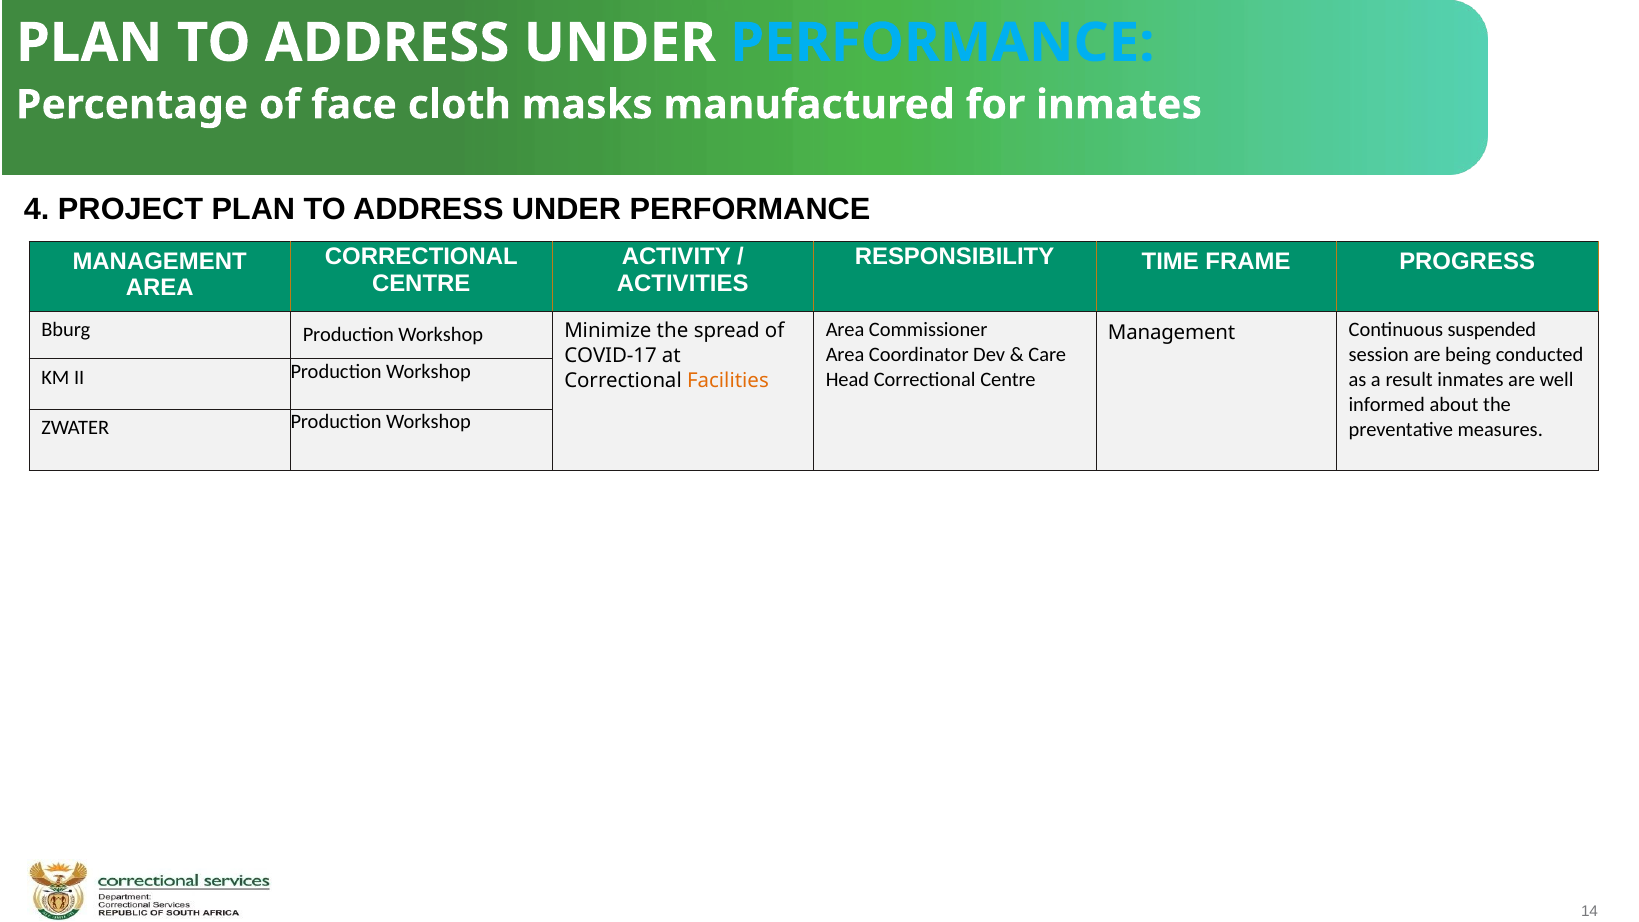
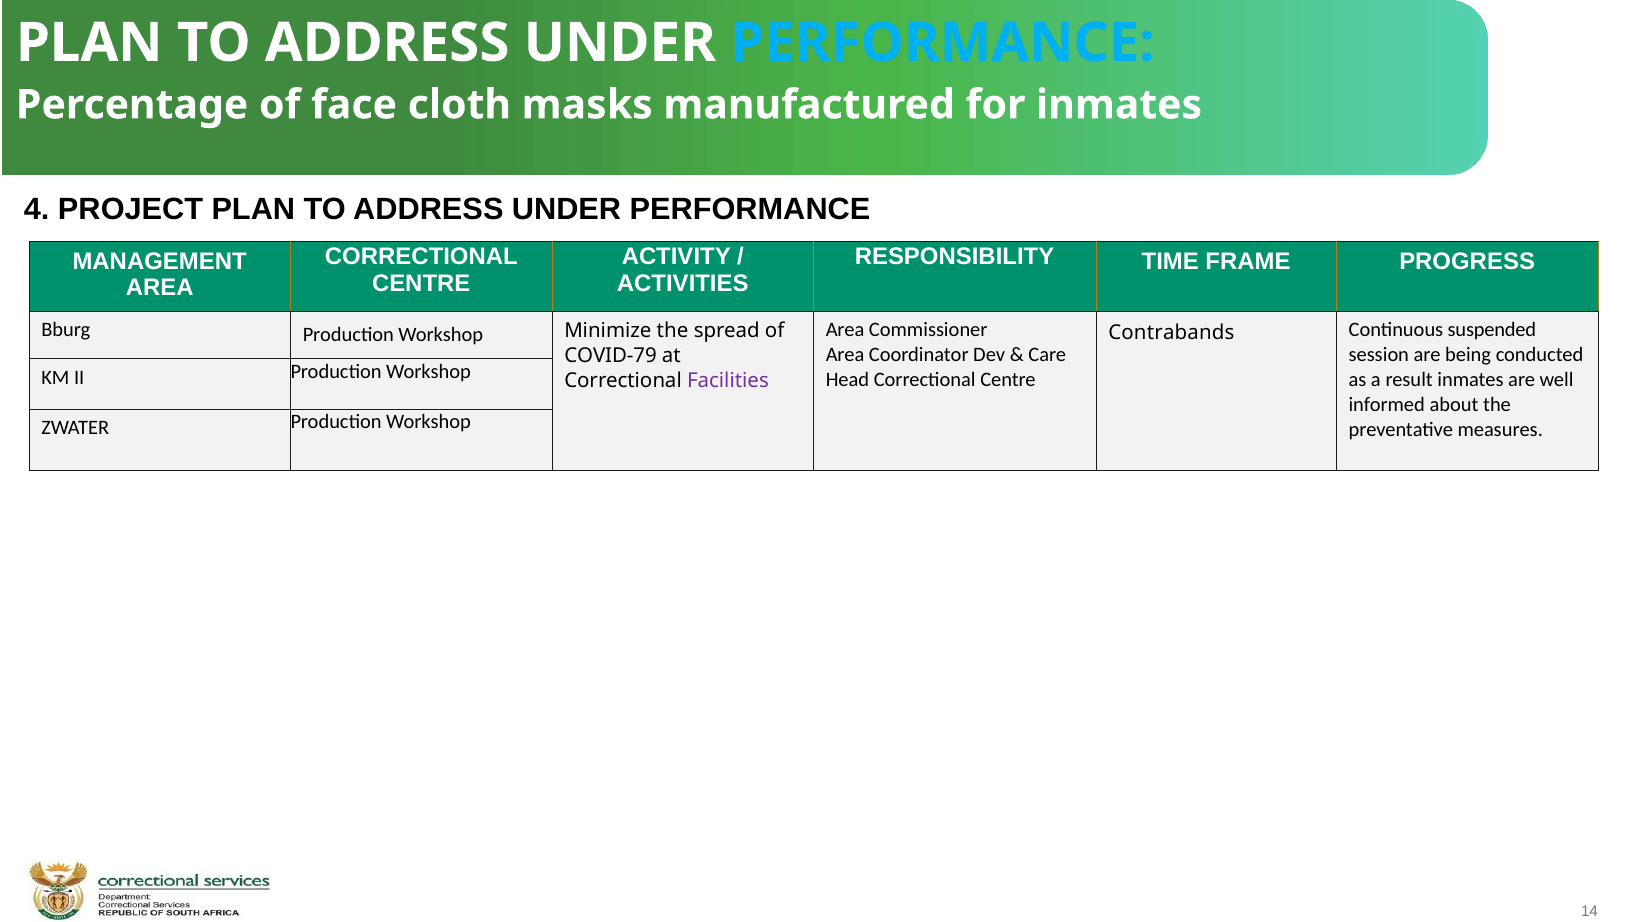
Management: Management -> Contrabands (1171, 332)
COVID-17: COVID-17 -> COVID-79 (611, 355)
Facilities colour: orange -> purple (728, 381)
